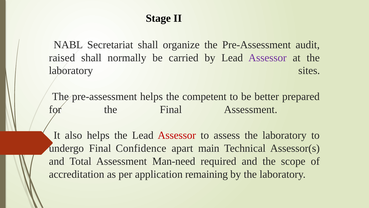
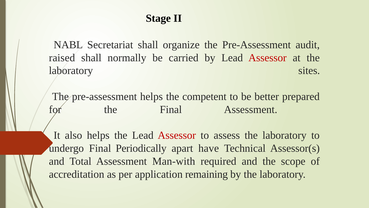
Assessor colour: purple -> red (268, 58)
Confidence: Confidence -> Periodically (141, 148)
main: main -> have (209, 148)
Man-need: Man-need -> Man-with (174, 161)
